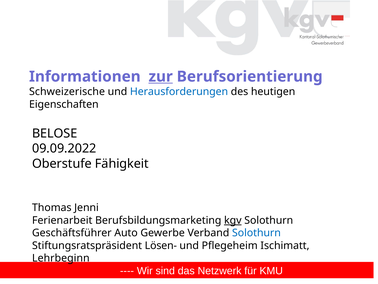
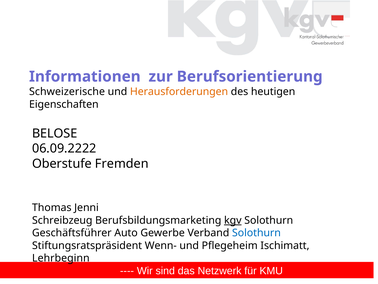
zur underline: present -> none (161, 76)
Herausforderungen colour: blue -> orange (179, 92)
09.09.2022: 09.09.2022 -> 06.09.2222 (64, 148)
Fähigkeit: Fähigkeit -> Fremden (122, 163)
Ferienarbeit: Ferienarbeit -> Schreibzeug (62, 220)
Lösen-: Lösen- -> Wenn- (161, 245)
